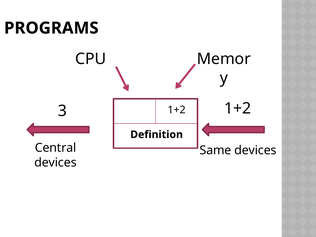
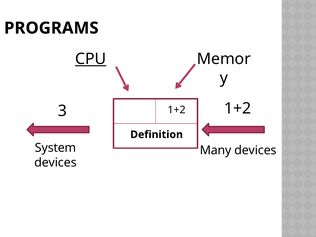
CPU underline: none -> present (91, 59)
Central: Central -> System (56, 148)
Same: Same -> Many (216, 150)
